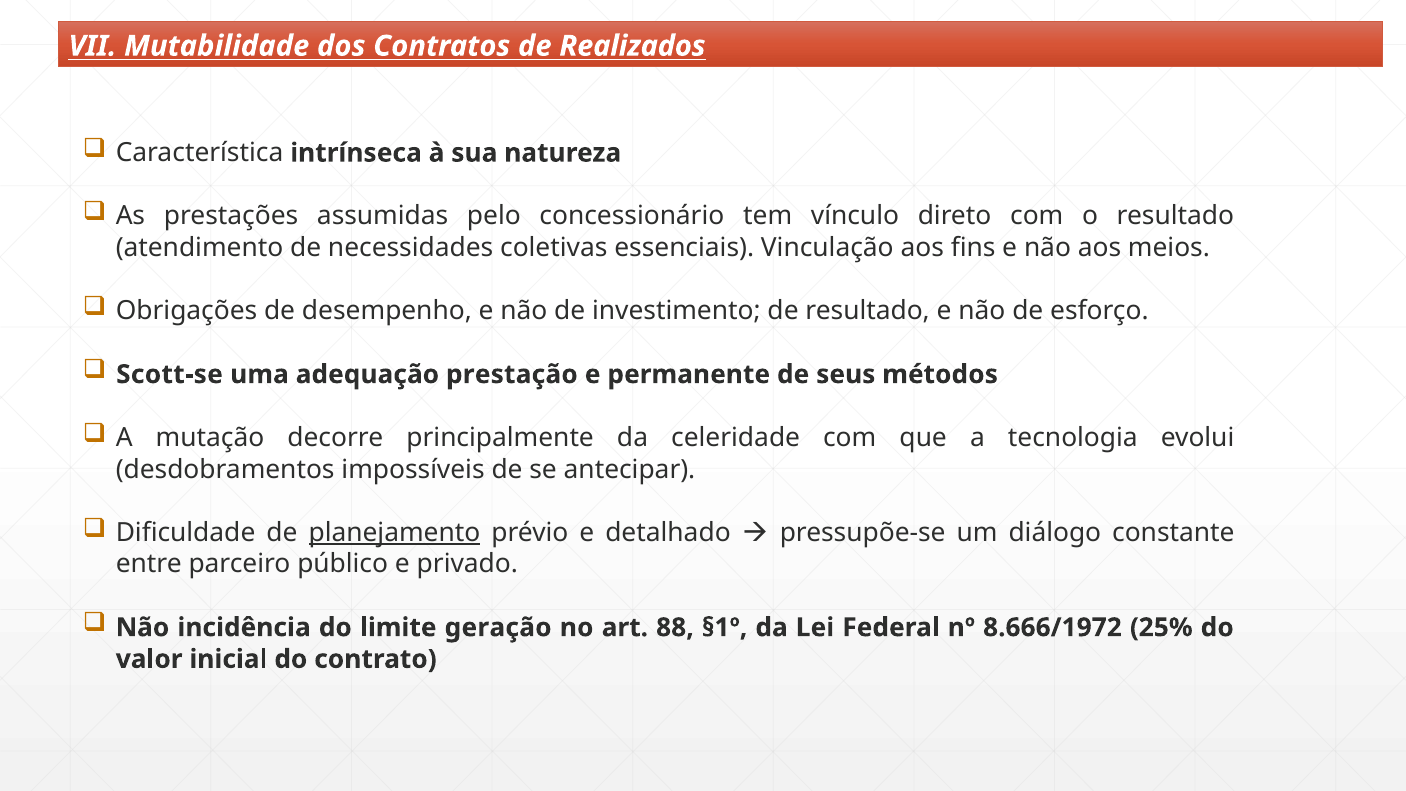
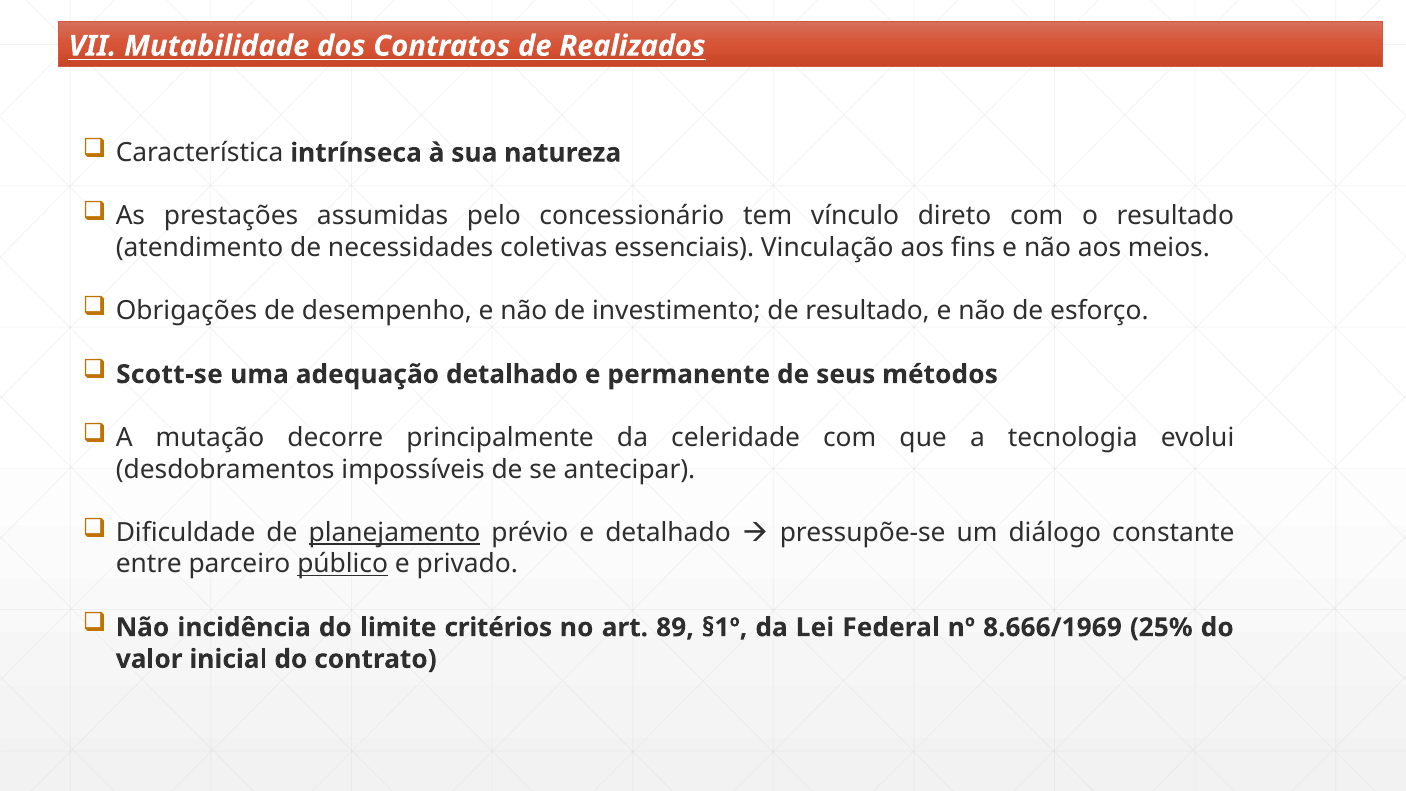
adequação prestação: prestação -> detalhado (512, 374)
público underline: none -> present (343, 564)
geração: geração -> critérios (498, 627)
88: 88 -> 89 (675, 627)
8.666/1972: 8.666/1972 -> 8.666/1969 (1052, 627)
